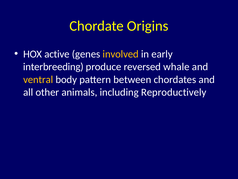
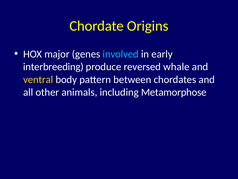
active: active -> major (57, 54)
involved colour: yellow -> light blue (121, 54)
Reproductively: Reproductively -> Metamorphose (174, 92)
